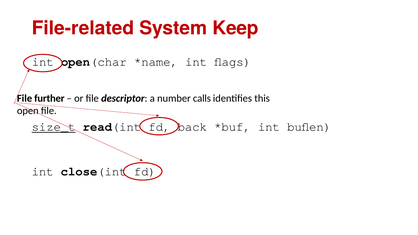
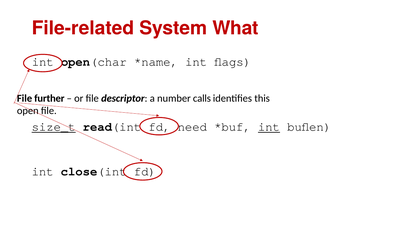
Keep: Keep -> What (236, 28)
back: back -> need (192, 127)
int underline: none -> present (269, 127)
